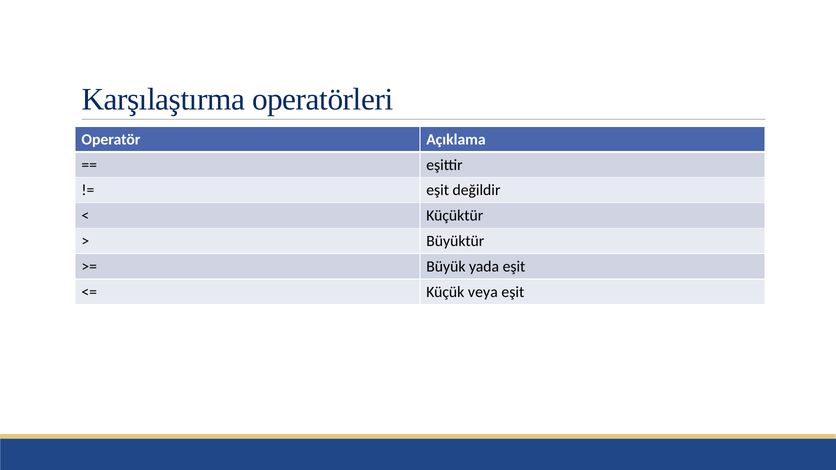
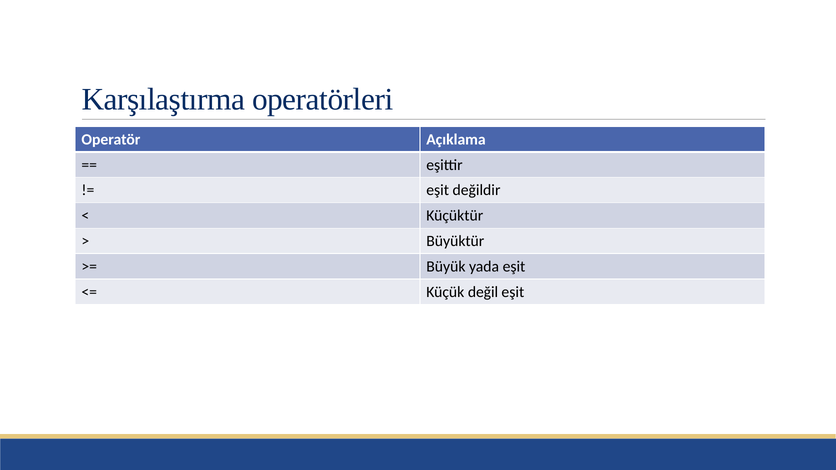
veya: veya -> değil (483, 292)
